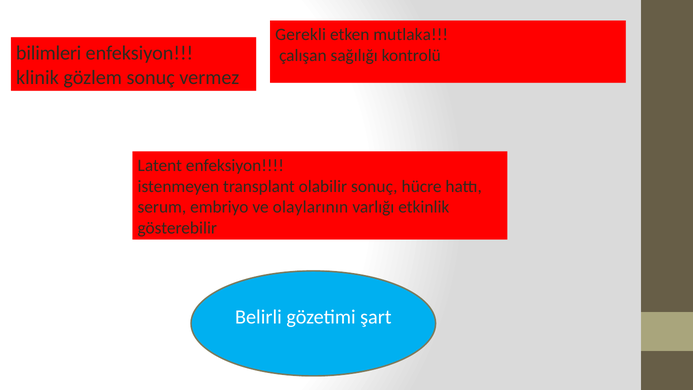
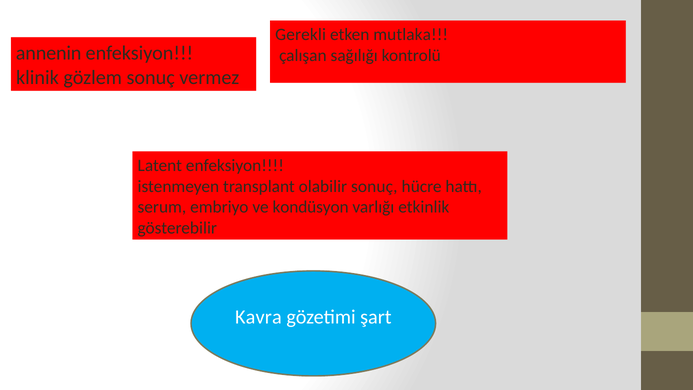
bilimleri: bilimleri -> annenin (49, 53)
olaylarının: olaylarının -> kondüsyon (311, 207)
Belirli: Belirli -> Kavra (258, 317)
